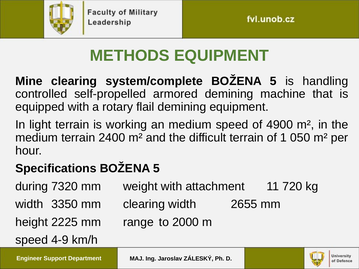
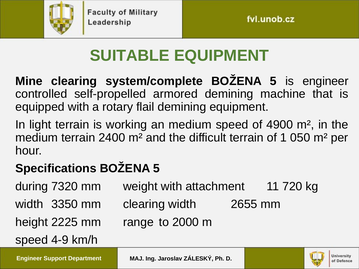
METHODS: METHODS -> SUITABLE (130, 56)
is handling: handling -> engineer (326, 81)
